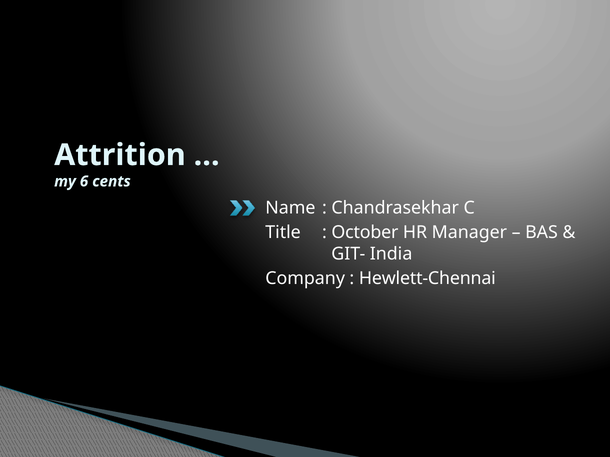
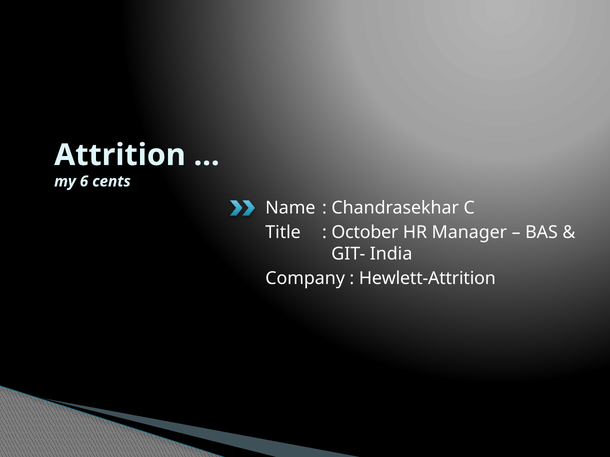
Hewlett-Chennai: Hewlett-Chennai -> Hewlett-Attrition (427, 279)
